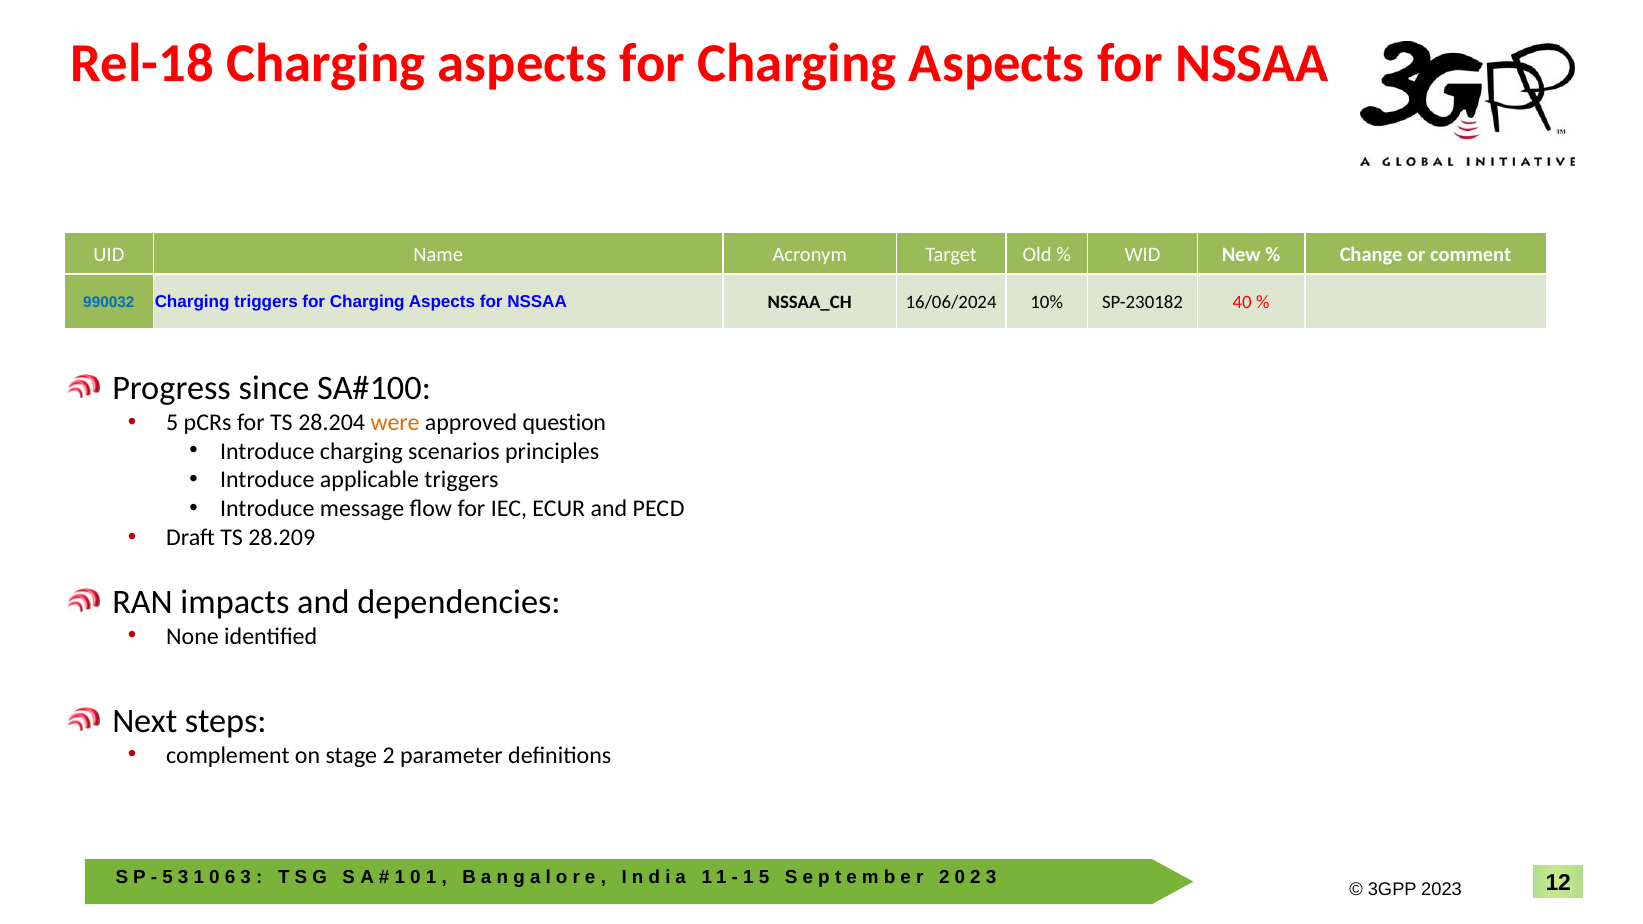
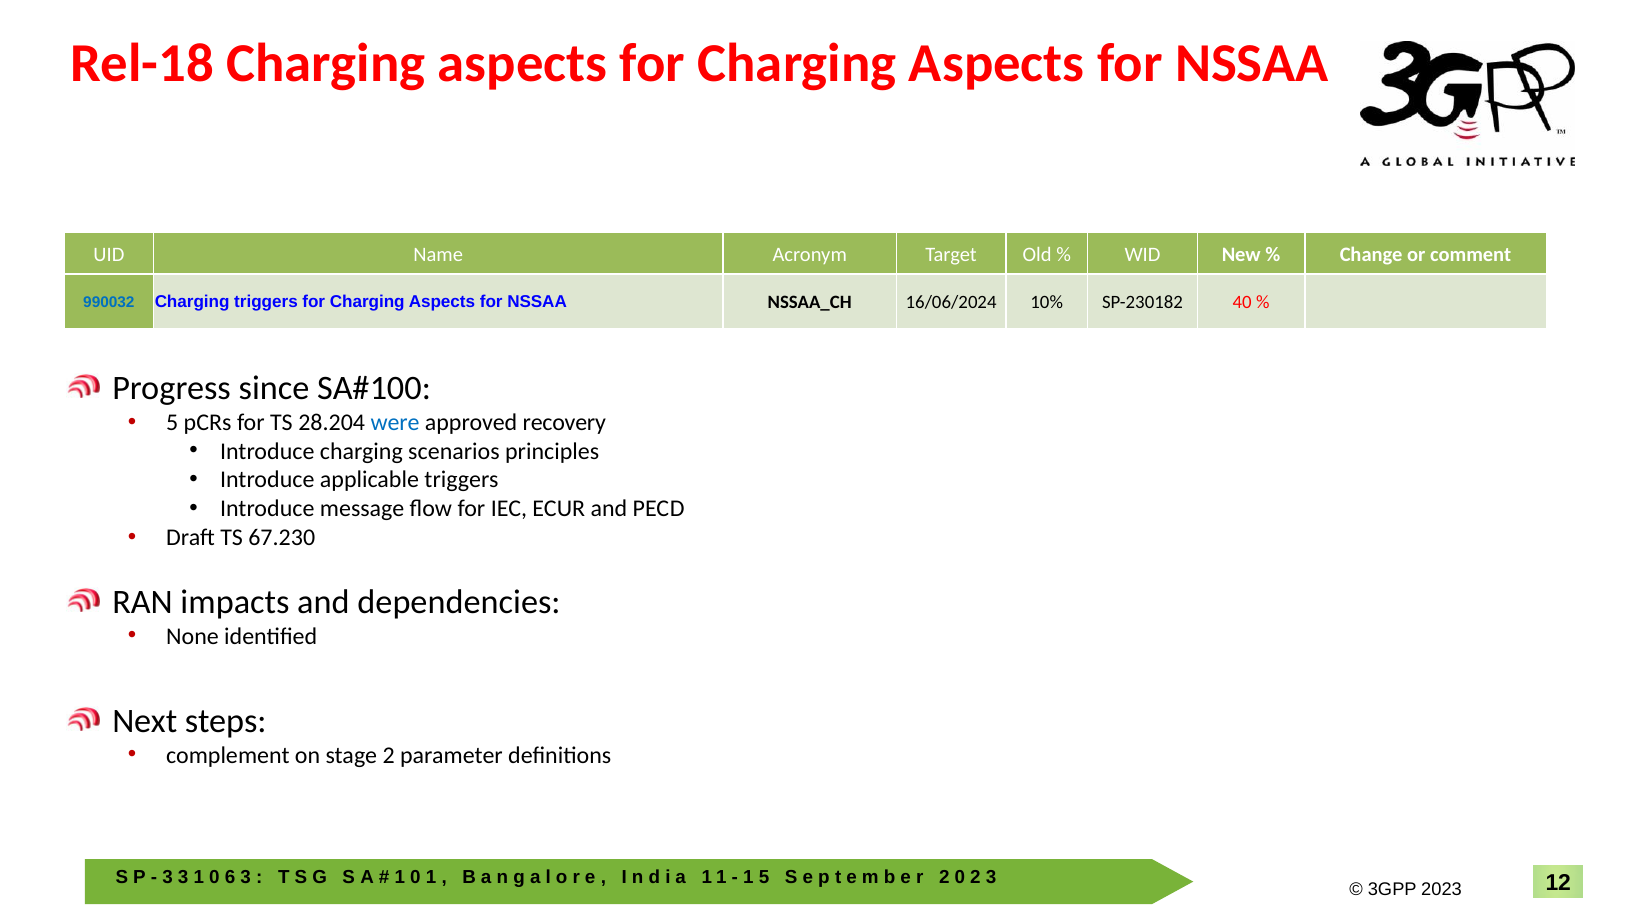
were colour: orange -> blue (395, 423)
question: question -> recovery (564, 423)
28.209: 28.209 -> 67.230 (282, 538)
5: 5 -> 3 (168, 878)
